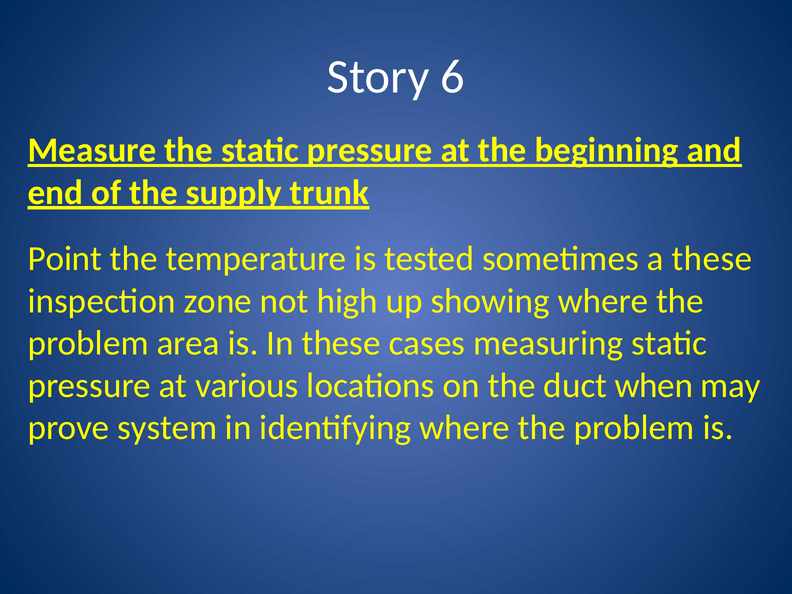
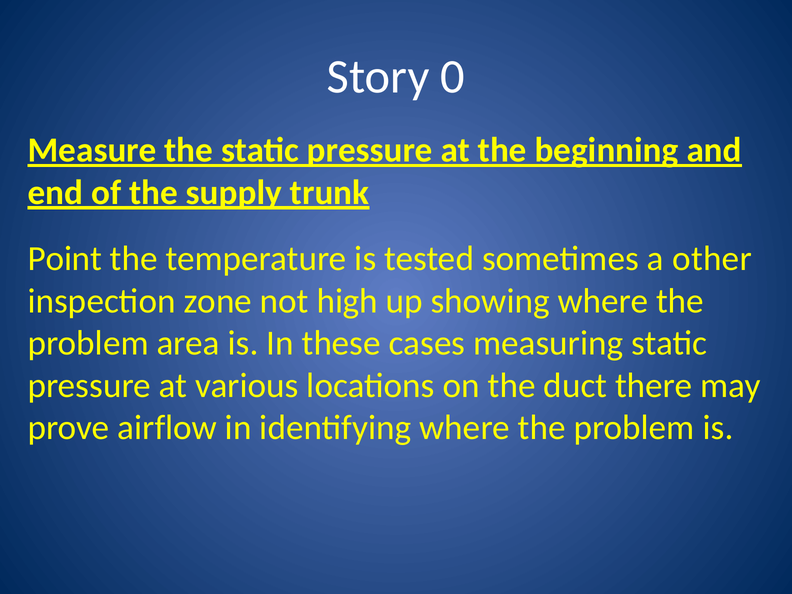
6: 6 -> 0 (453, 77)
a these: these -> other (712, 259)
when: when -> there (654, 386)
system: system -> airflow (167, 428)
